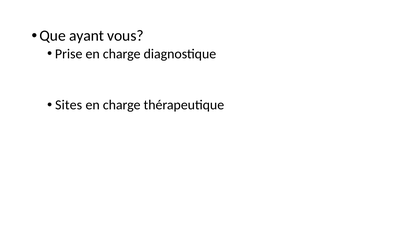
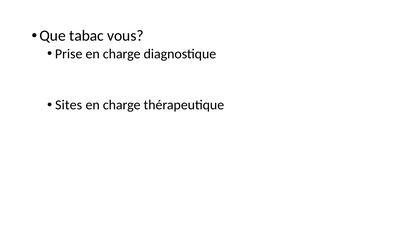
ayant: ayant -> tabac (87, 36)
